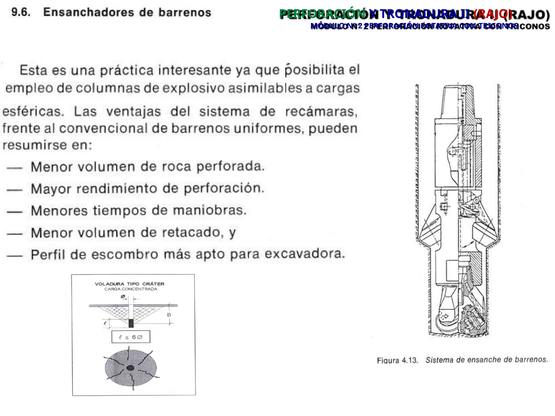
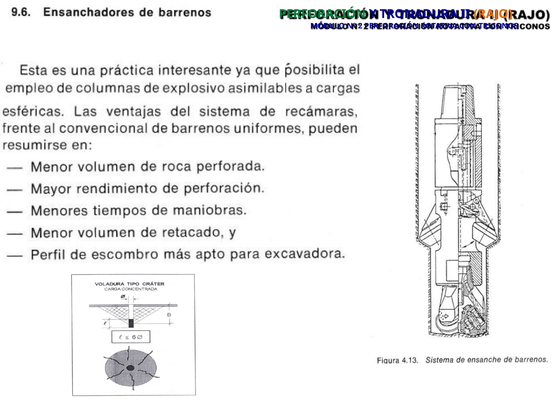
RAJO colour: red -> orange (493, 14)
